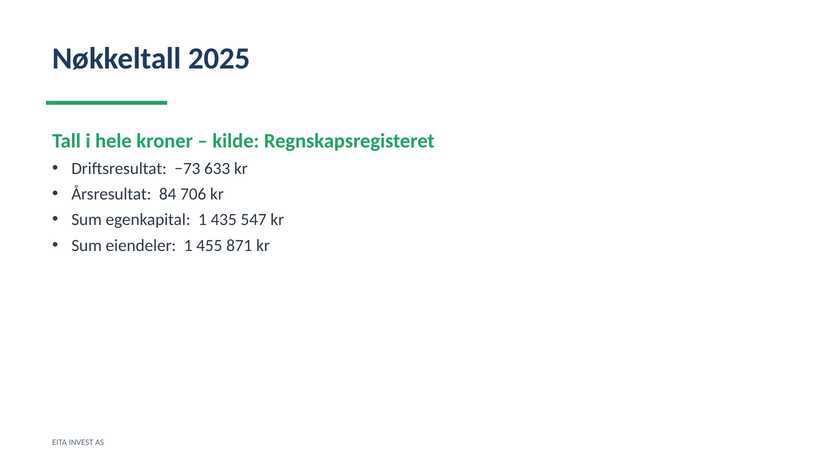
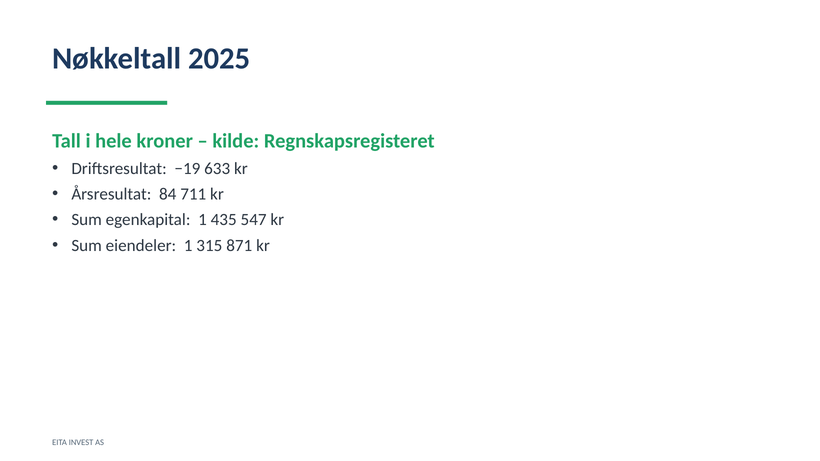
−73: −73 -> −19 (187, 169)
706: 706 -> 711 (193, 194)
455: 455 -> 315 (209, 246)
